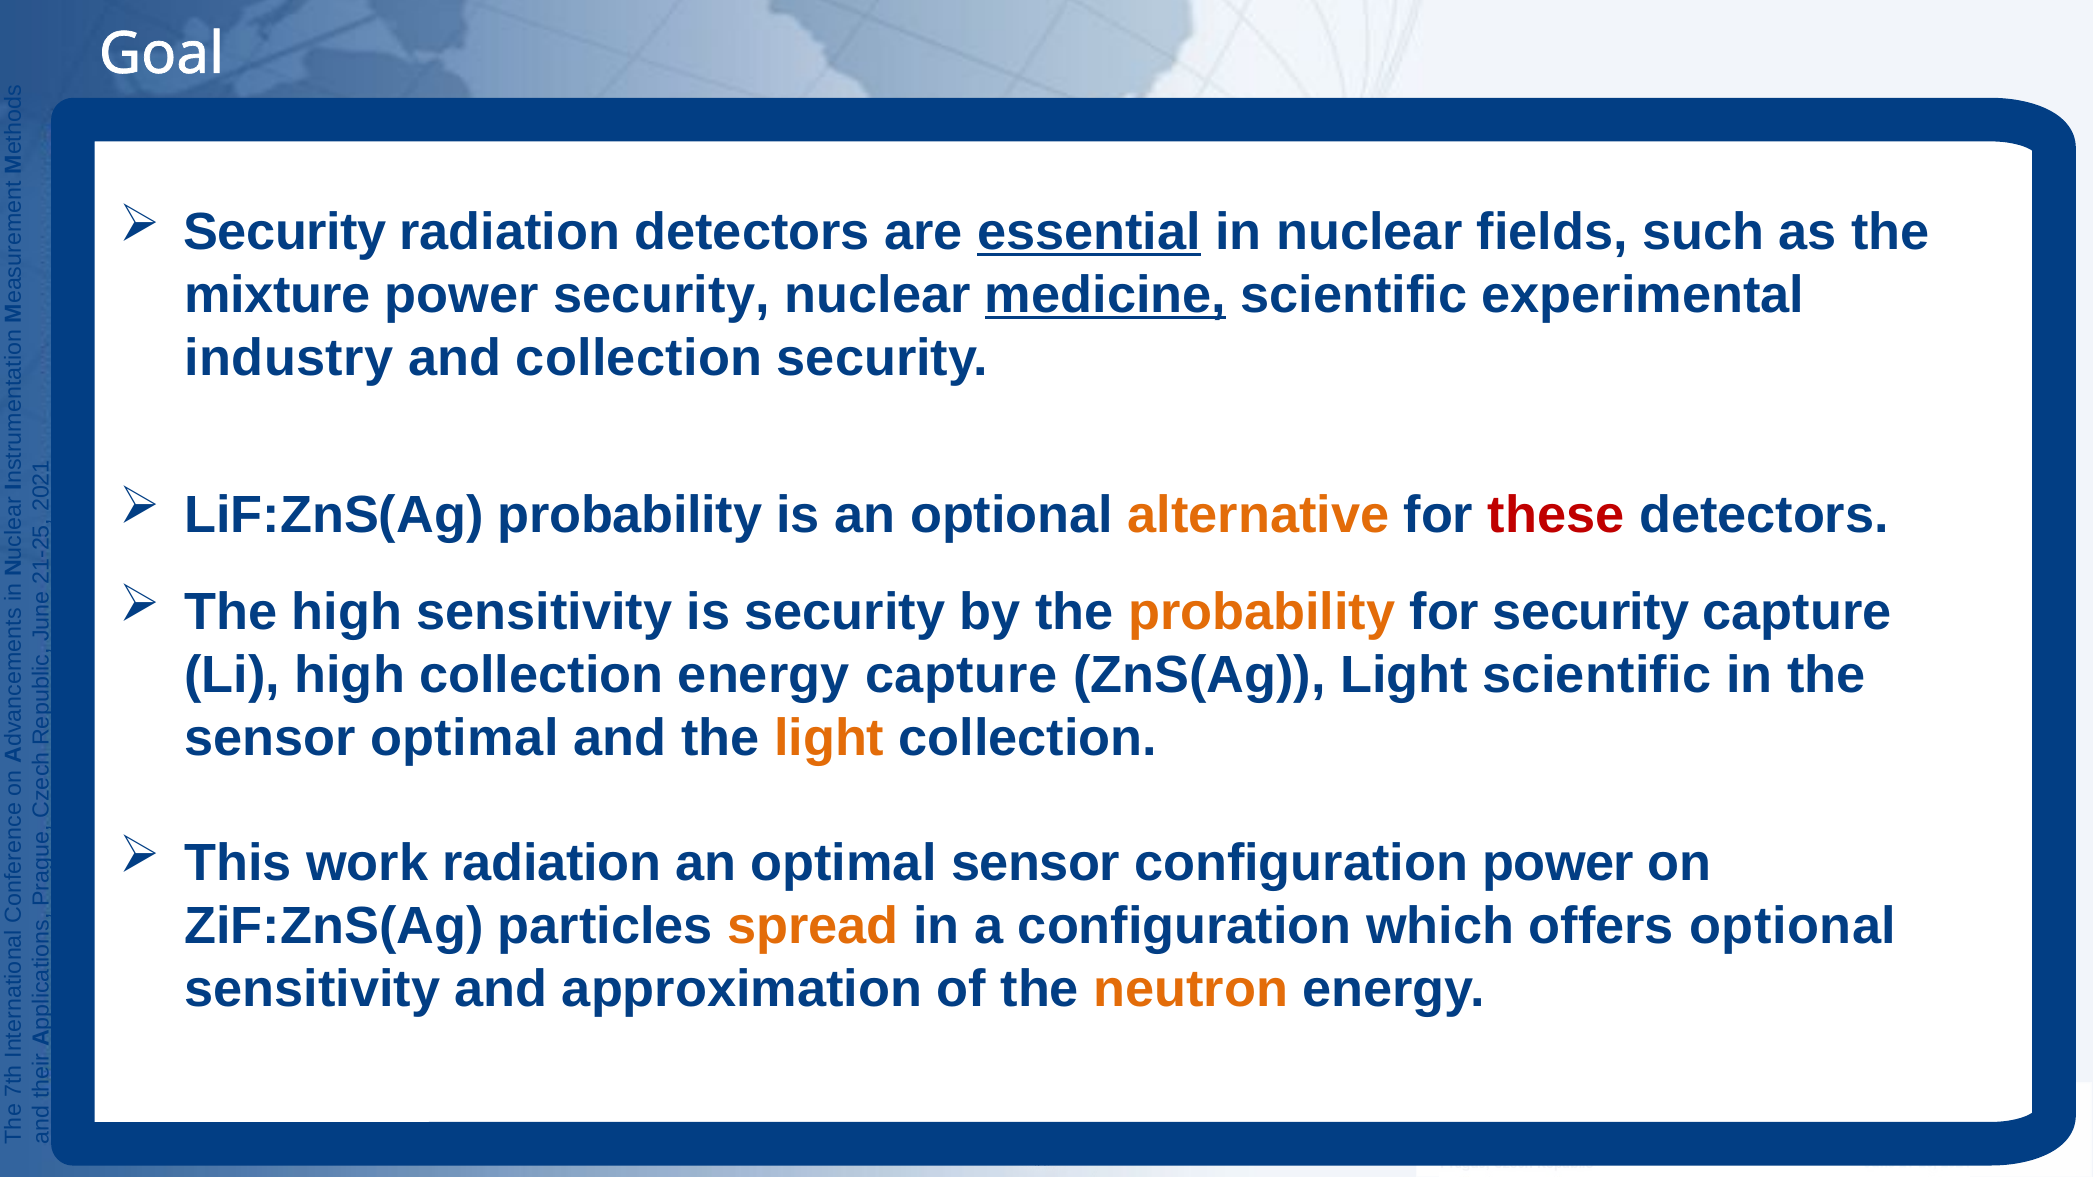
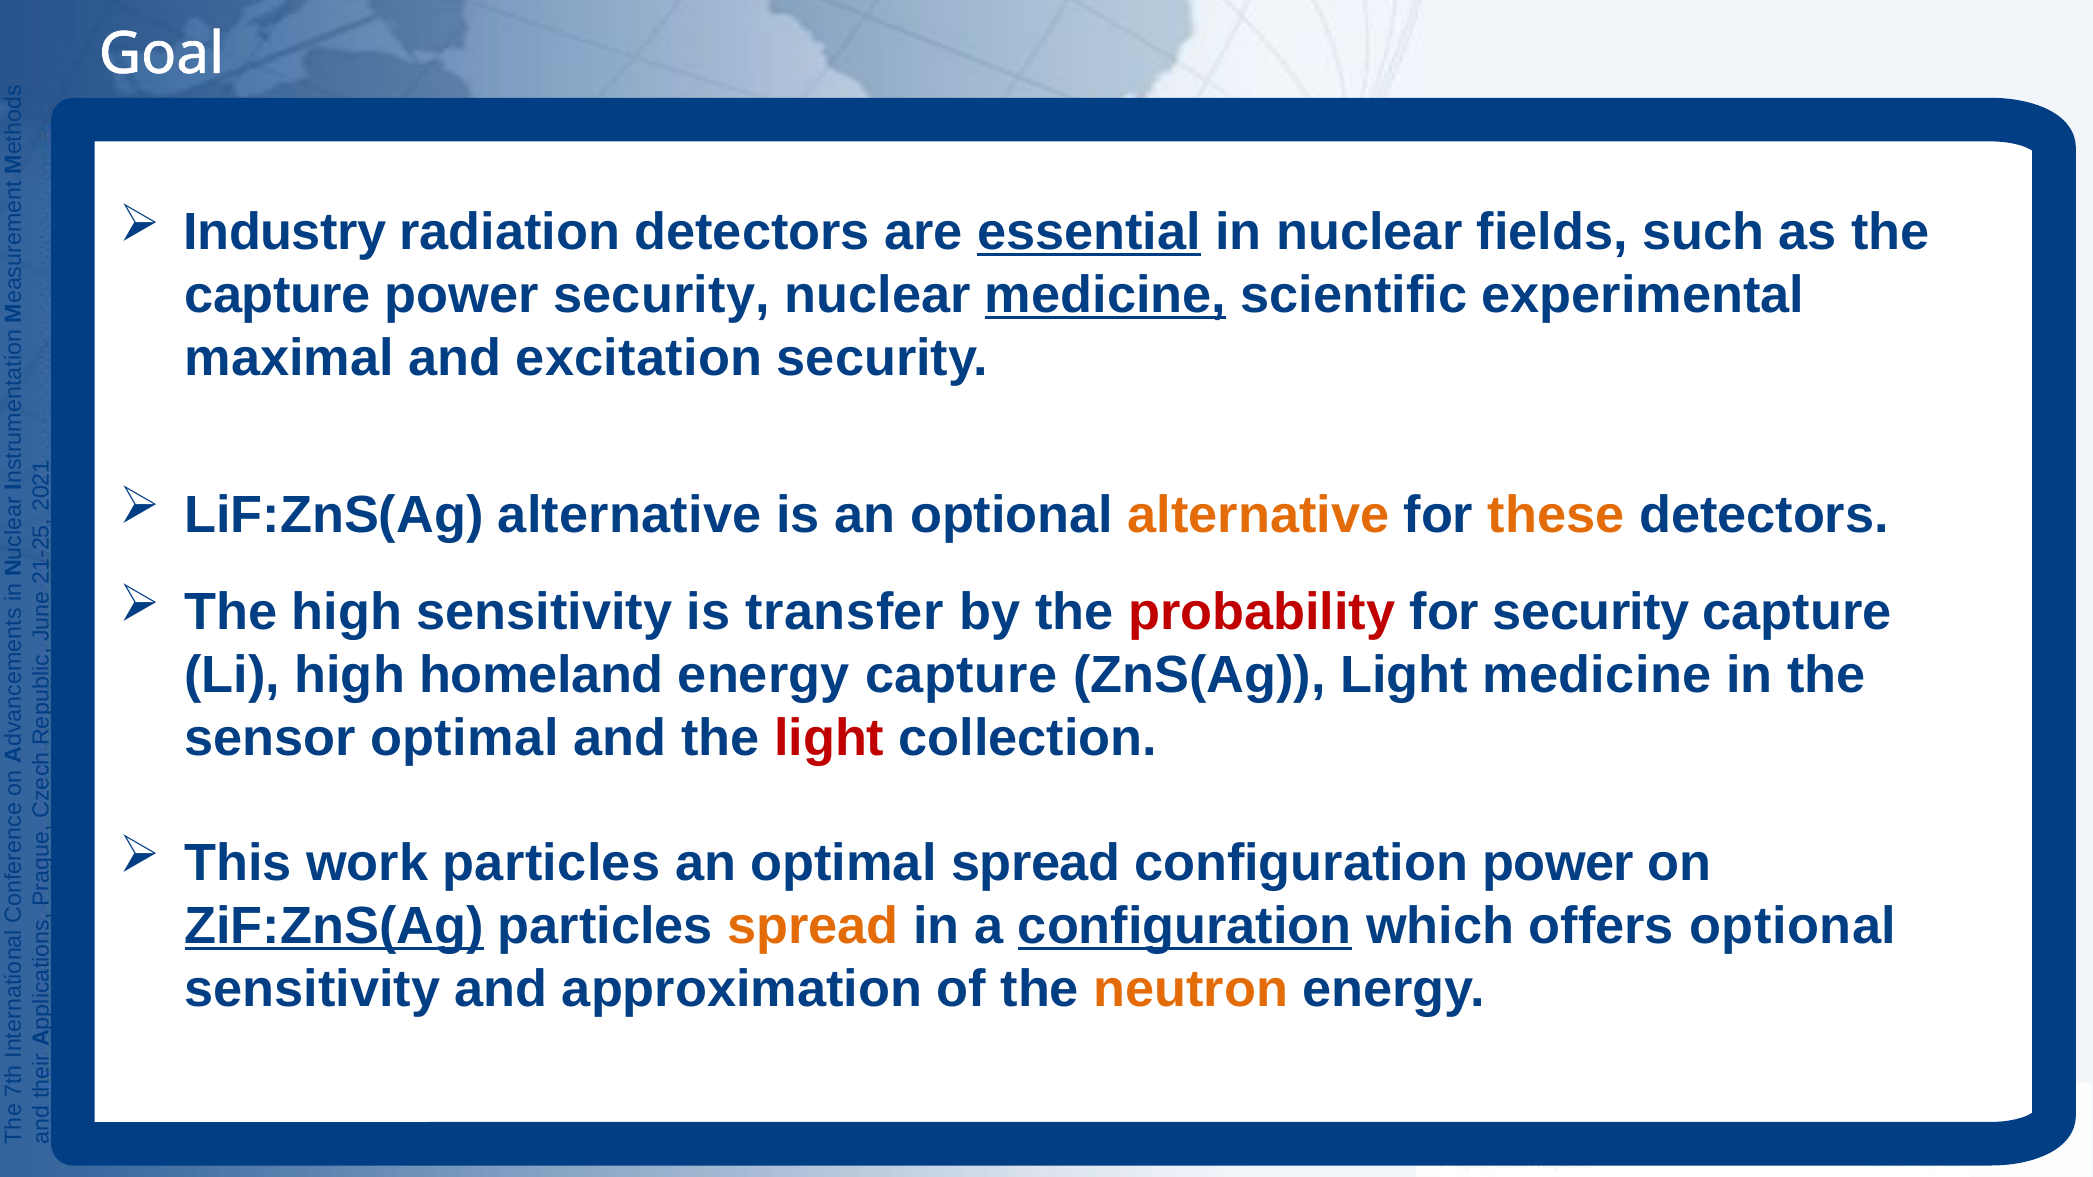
Security: Security -> Industry (285, 232)
mixture: mixture -> capture (278, 295)
industry: industry -> maximal (289, 358)
and collection: collection -> excitation (639, 358)
LiF:ZnS(Ag probability: probability -> alternative (630, 515)
these colour: red -> orange (1556, 515)
is security: security -> transfer (845, 613)
probability colour: orange -> red (1262, 613)
high collection: collection -> homeland (542, 675)
Light scientific: scientific -> medicine (1597, 675)
light colour: orange -> red (829, 738)
work radiation: radiation -> particles (552, 864)
optimal sensor: sensor -> spread (1036, 864)
ZiF:ZnS(Ag underline: none -> present (334, 927)
configuration underline: none -> present (1185, 927)
